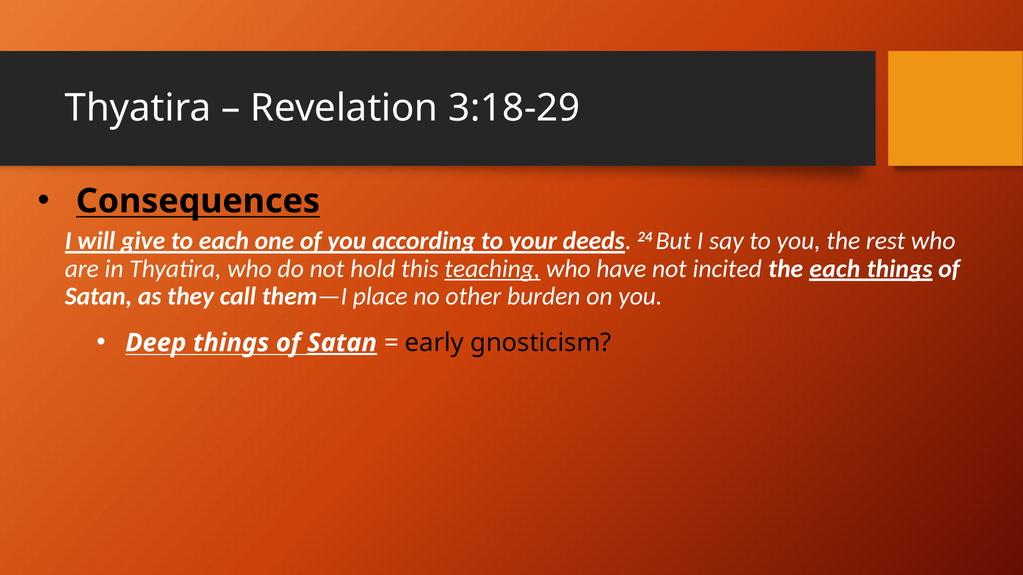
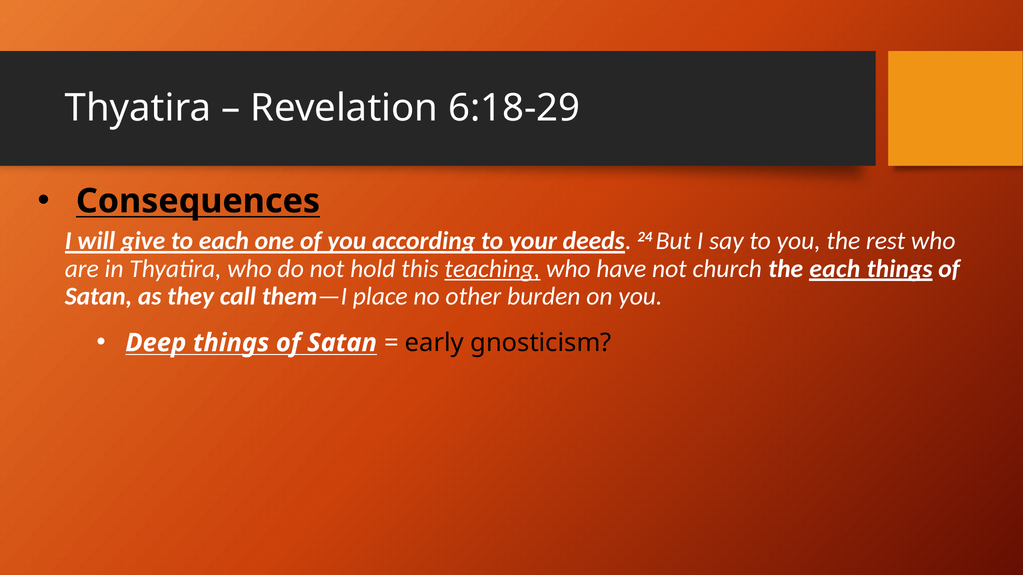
3:18-29: 3:18-29 -> 6:18-29 (514, 108)
incited: incited -> church (727, 269)
Satan underline: present -> none (342, 343)
